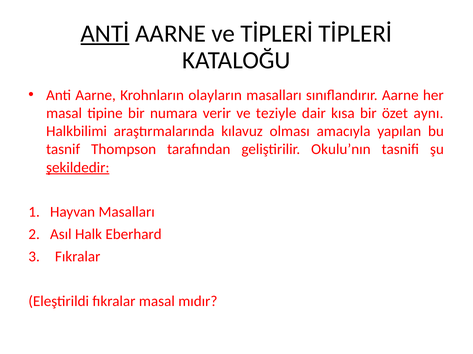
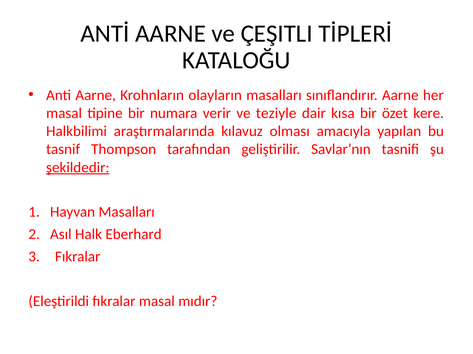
ANTİ underline: present -> none (105, 34)
ve TİPLERİ: TİPLERİ -> ÇEŞITLI (277, 34)
aynı: aynı -> kere (429, 113)
Okulu’nın: Okulu’nın -> Savlar’nın (341, 150)
